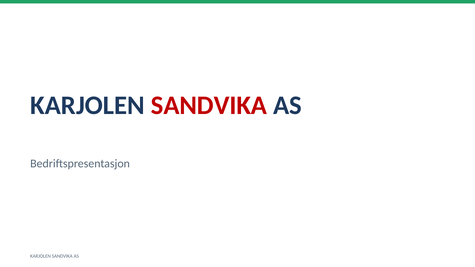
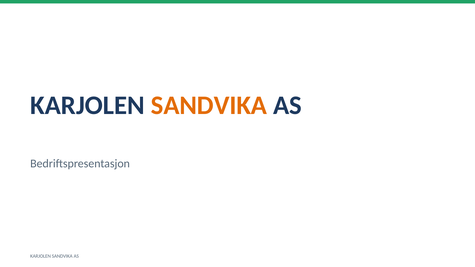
SANDVIKA colour: red -> orange (209, 105)
